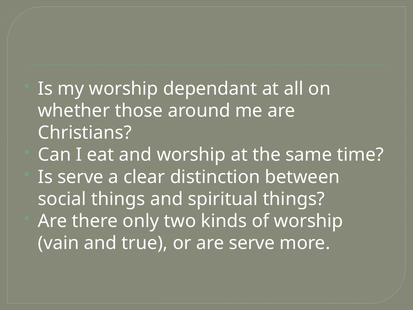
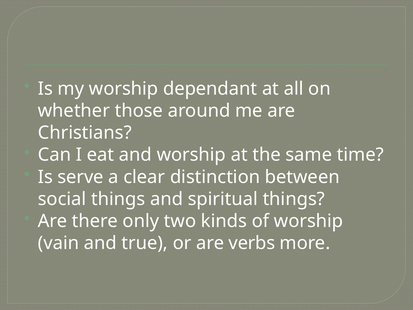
are serve: serve -> verbs (252, 243)
